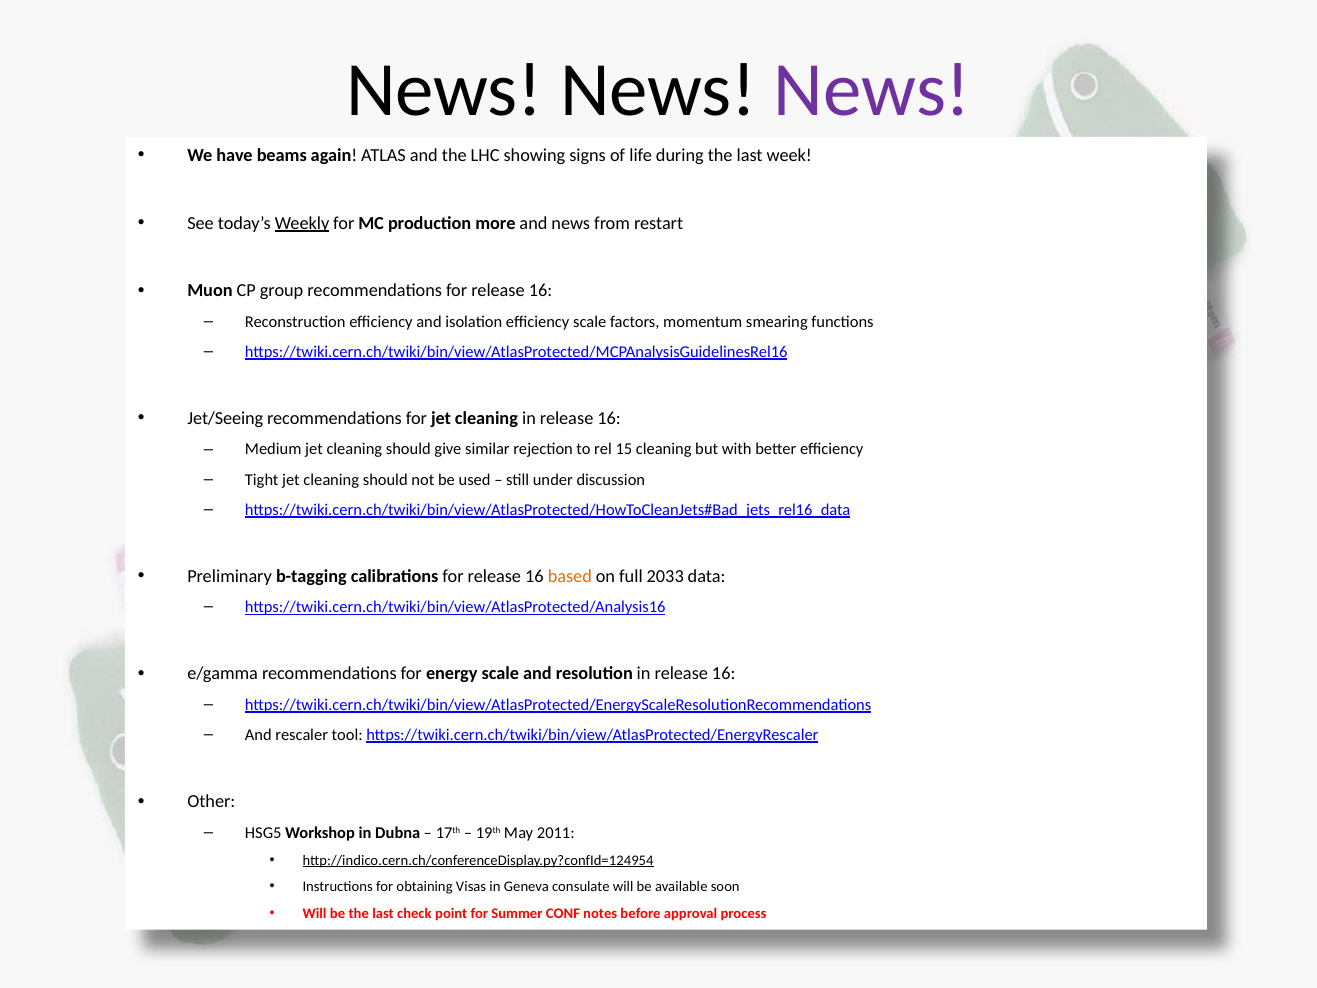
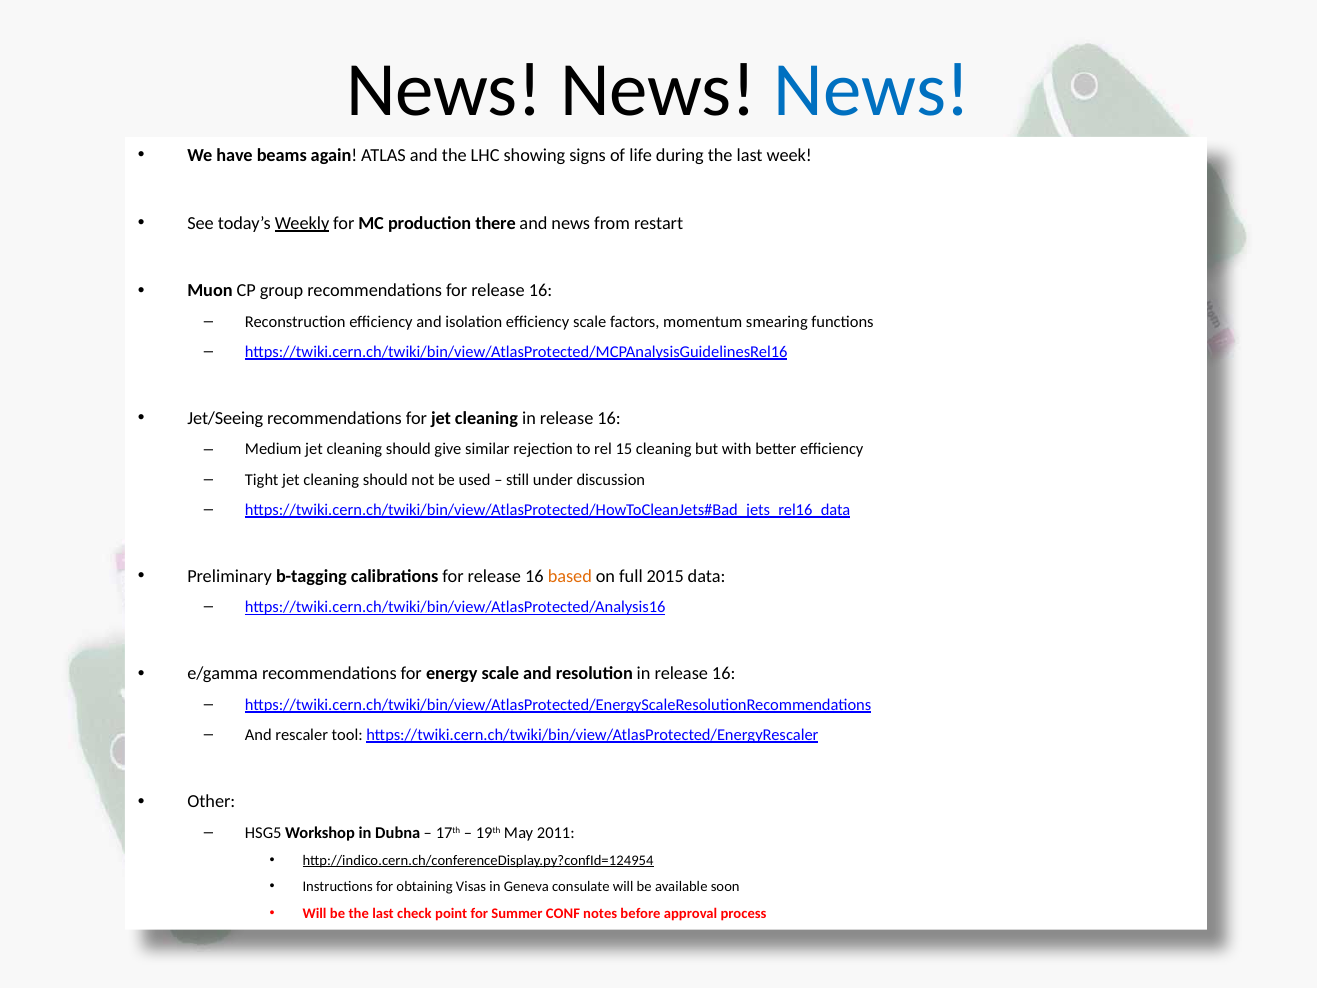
News colour: purple -> blue (872, 90)
more: more -> there (496, 223)
2033: 2033 -> 2015 (665, 576)
